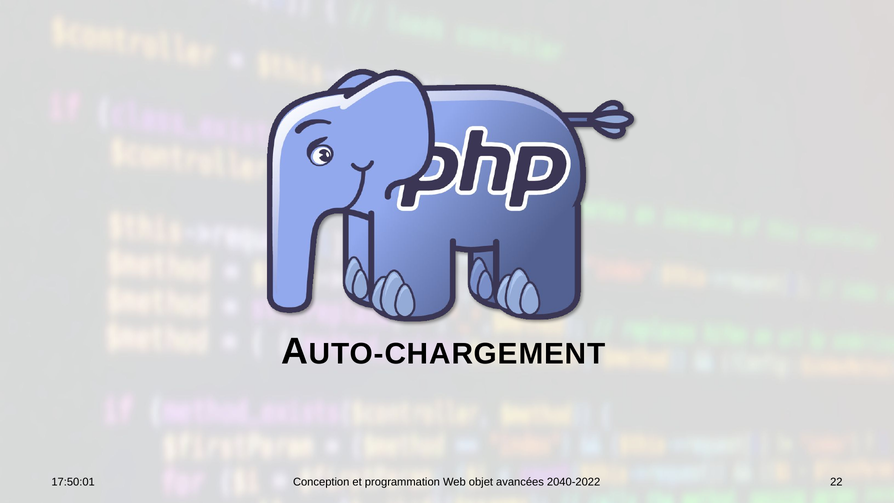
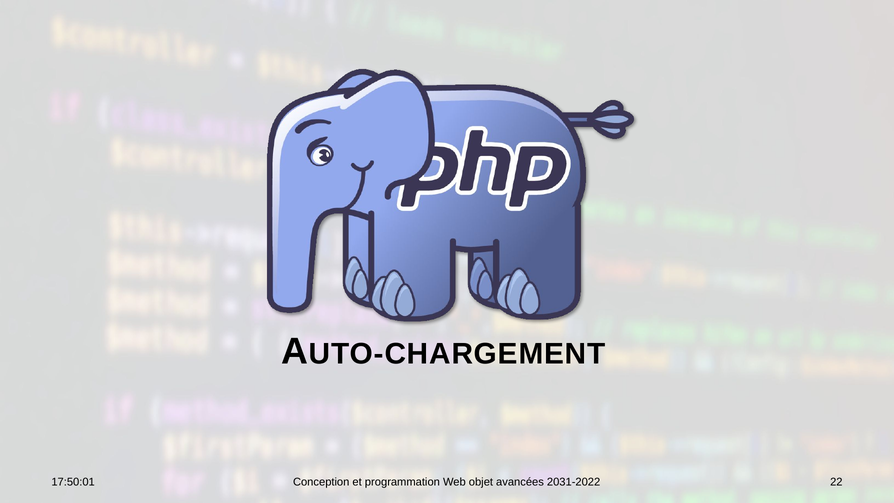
2040-2022: 2040-2022 -> 2031-2022 (574, 482)
